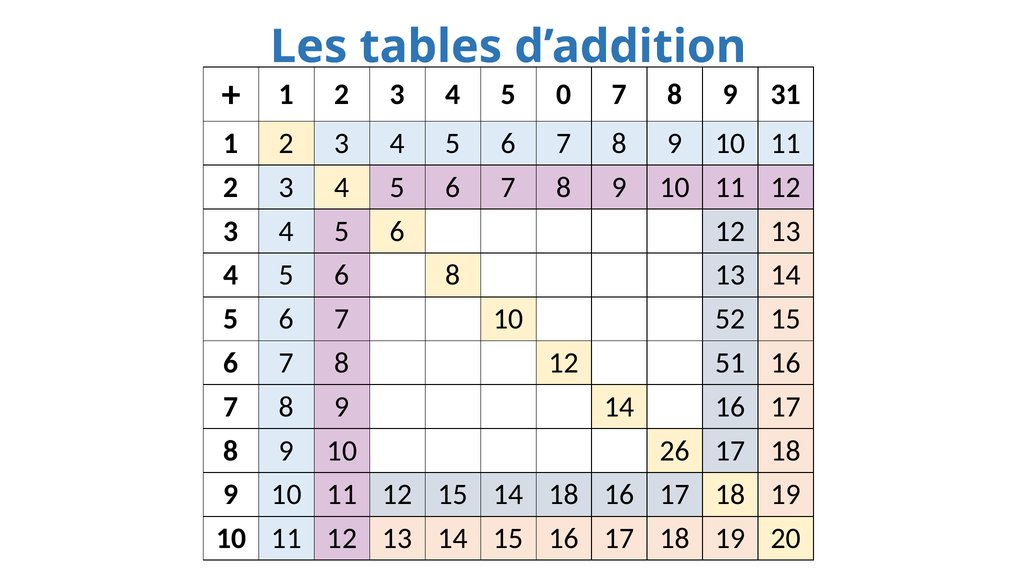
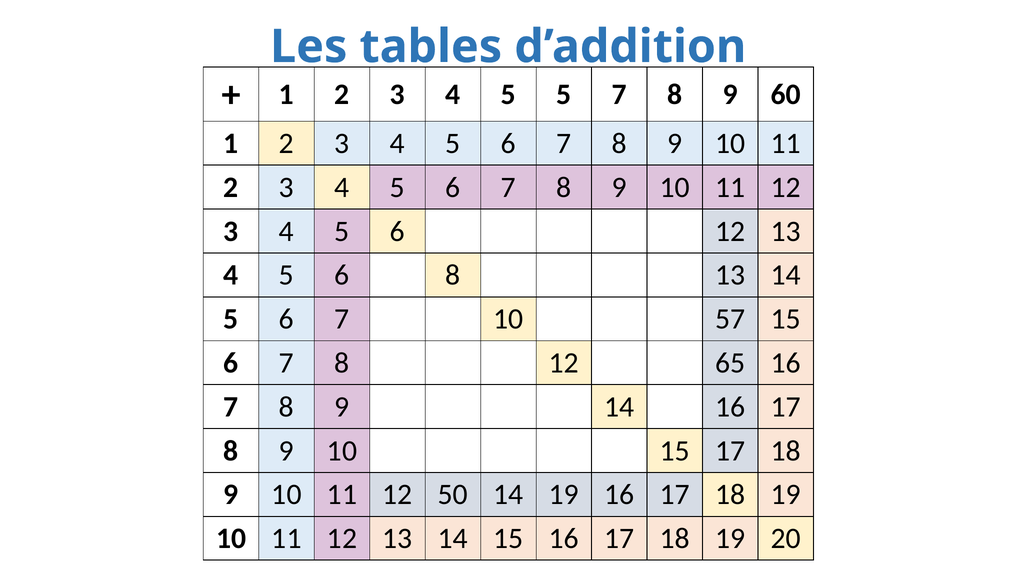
5 0: 0 -> 5 (564, 94)
31: 31 -> 60 (786, 94)
52: 52 -> 57 (730, 319)
51: 51 -> 65 (730, 363)
10 26: 26 -> 15 (675, 451)
12 15: 15 -> 50 (453, 495)
14 18: 18 -> 19 (564, 495)
